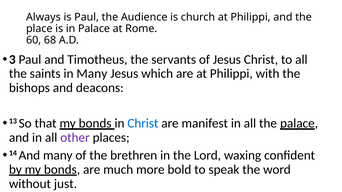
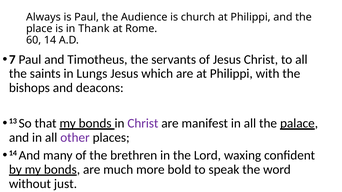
in Palace: Palace -> Thank (94, 29)
60 68: 68 -> 14 (50, 40)
3: 3 -> 7 (12, 60)
in Many: Many -> Lungs (92, 74)
Christ colour: blue -> purple (143, 124)
